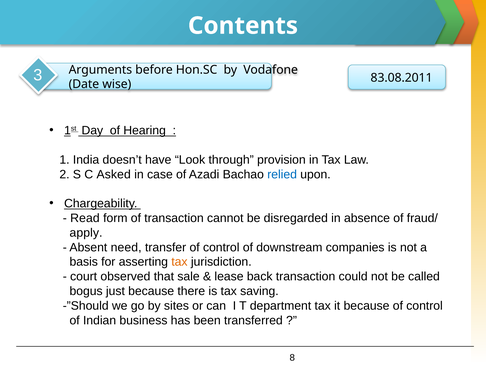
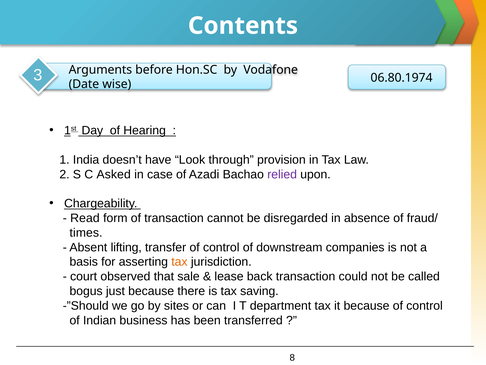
83.08.2011: 83.08.2011 -> 06.80.1974 (402, 78)
relied colour: blue -> purple (282, 174)
apply: apply -> times (86, 232)
need: need -> lifting (126, 247)
